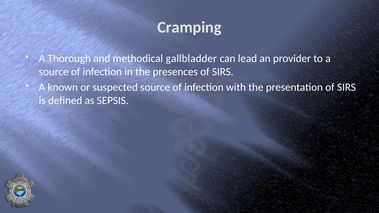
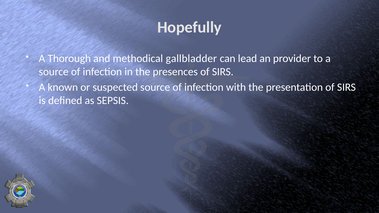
Cramping: Cramping -> Hopefully (190, 27)
